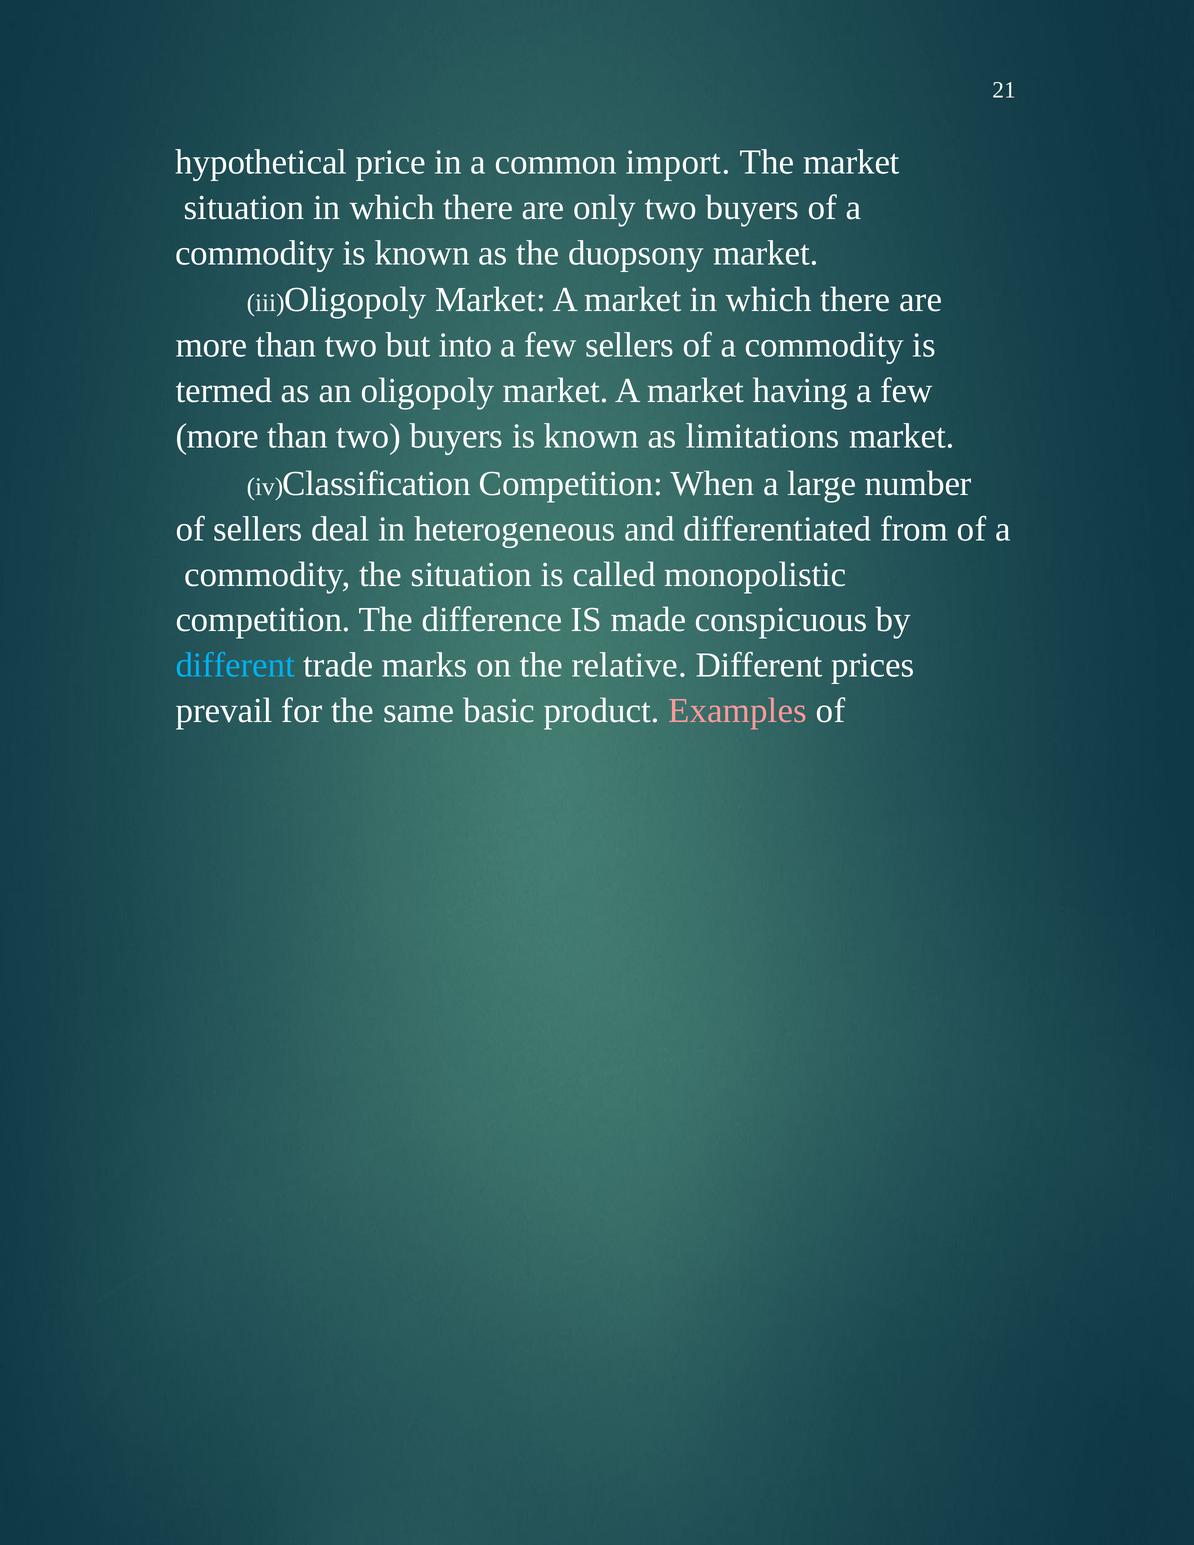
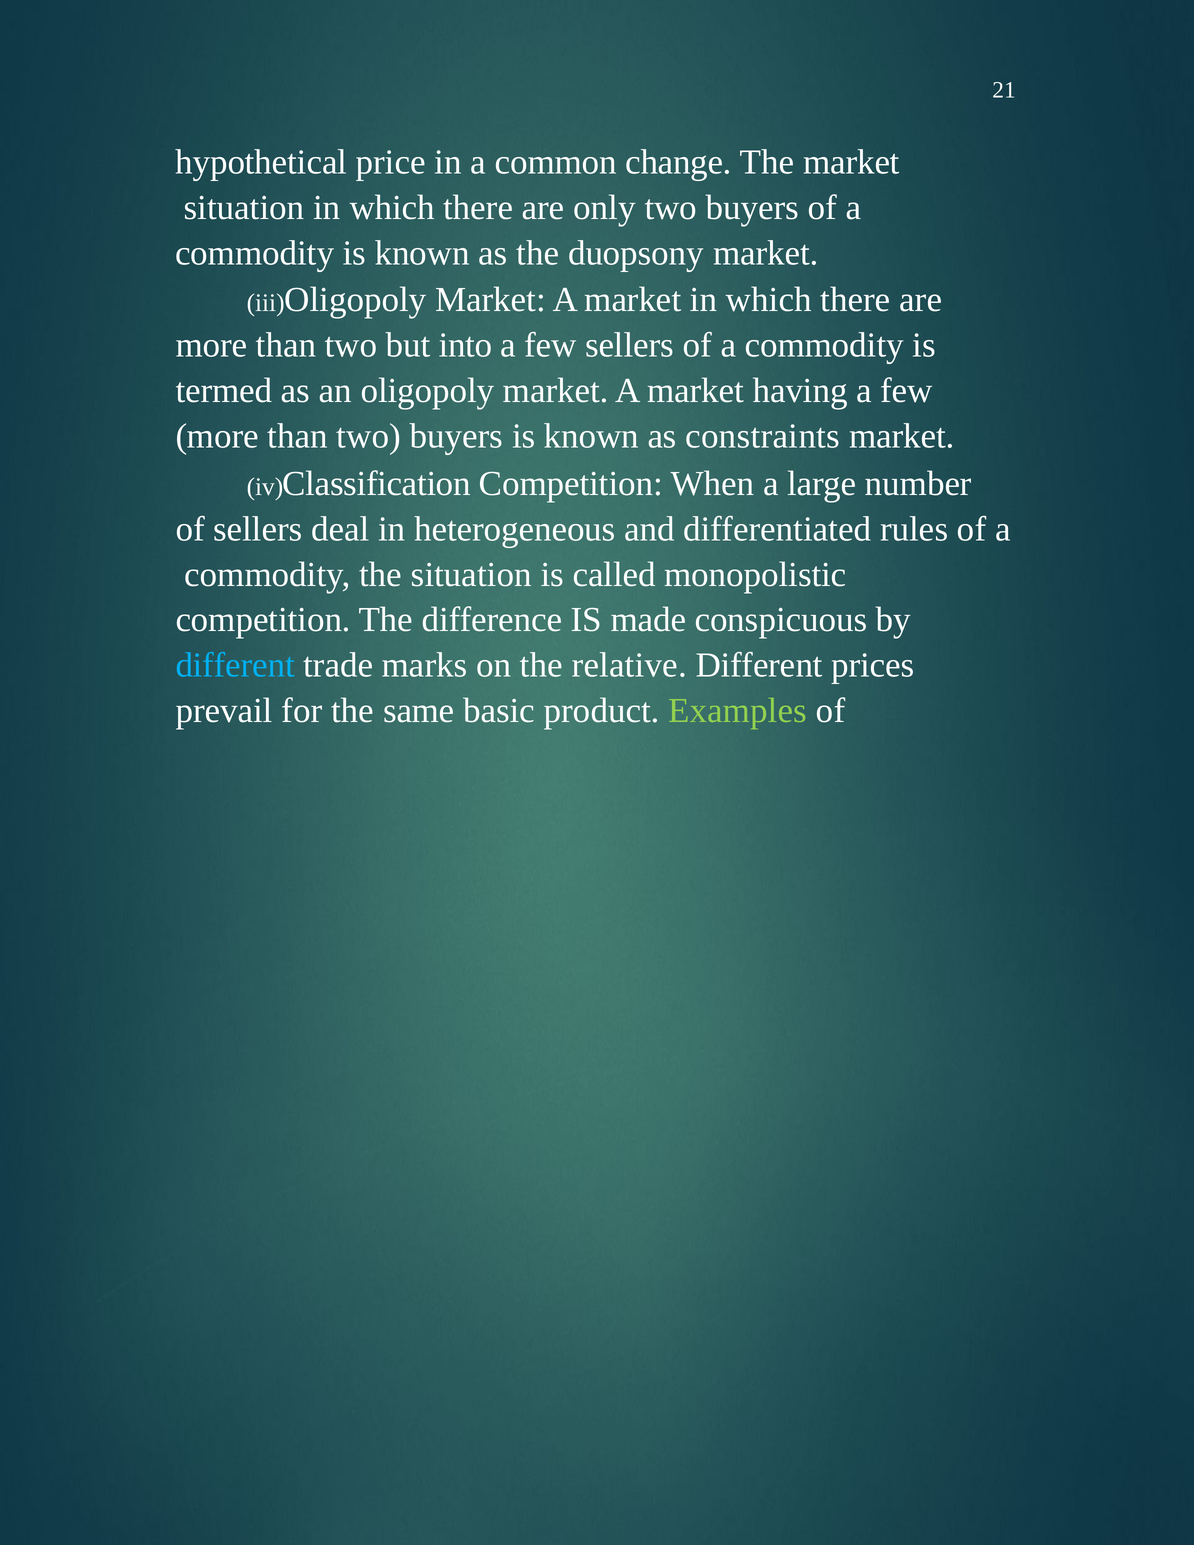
import: import -> change (678, 162)
limitations: limitations -> constraints (763, 436)
from: from -> rules (914, 529)
Examples colour: pink -> light green (738, 711)
